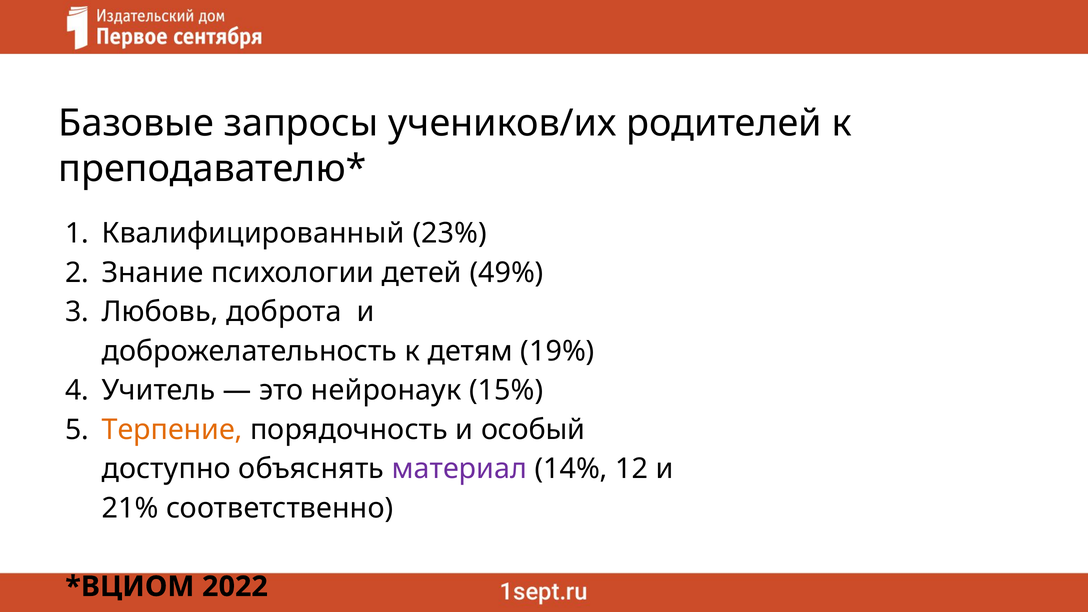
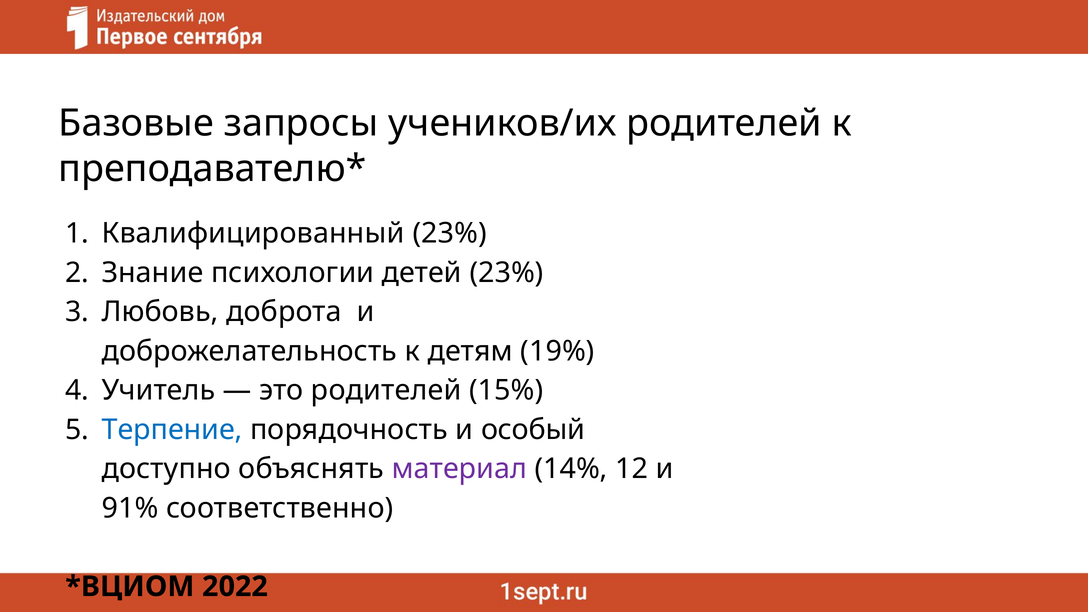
детей 49%: 49% -> 23% (507, 273)
это нейронаук: нейронаук -> родителей (386, 390)
Терпение colour: orange -> blue (172, 430)
21%: 21% -> 91% (130, 508)
